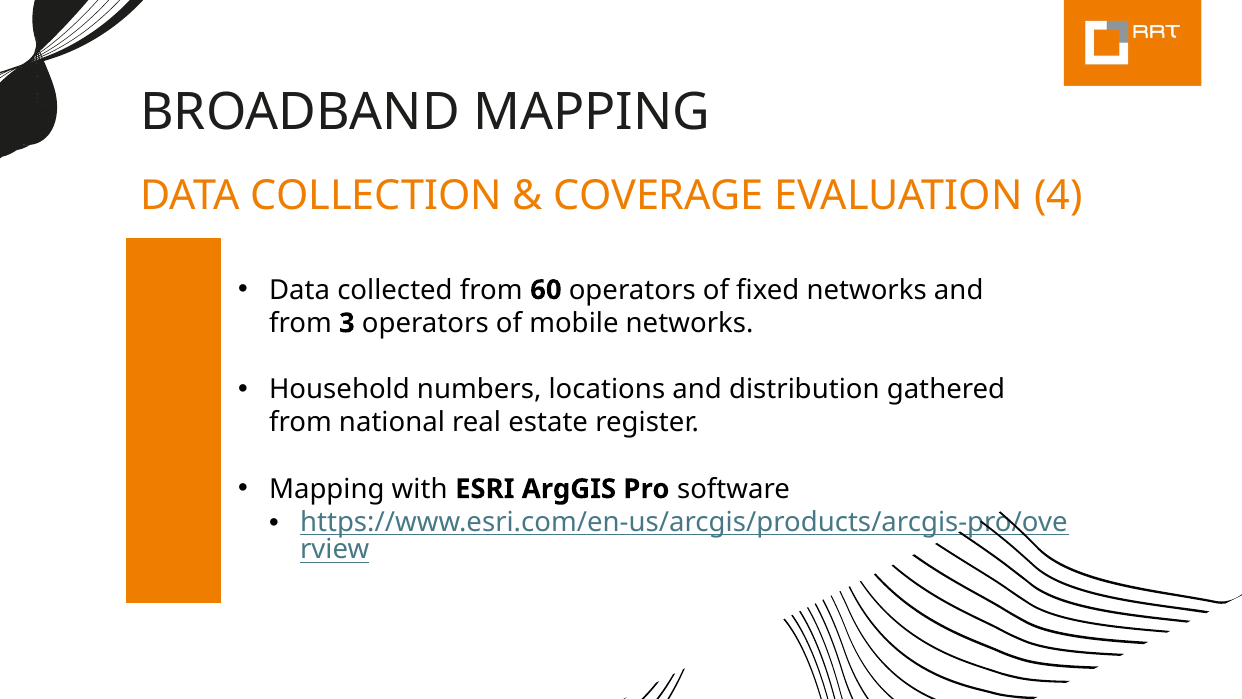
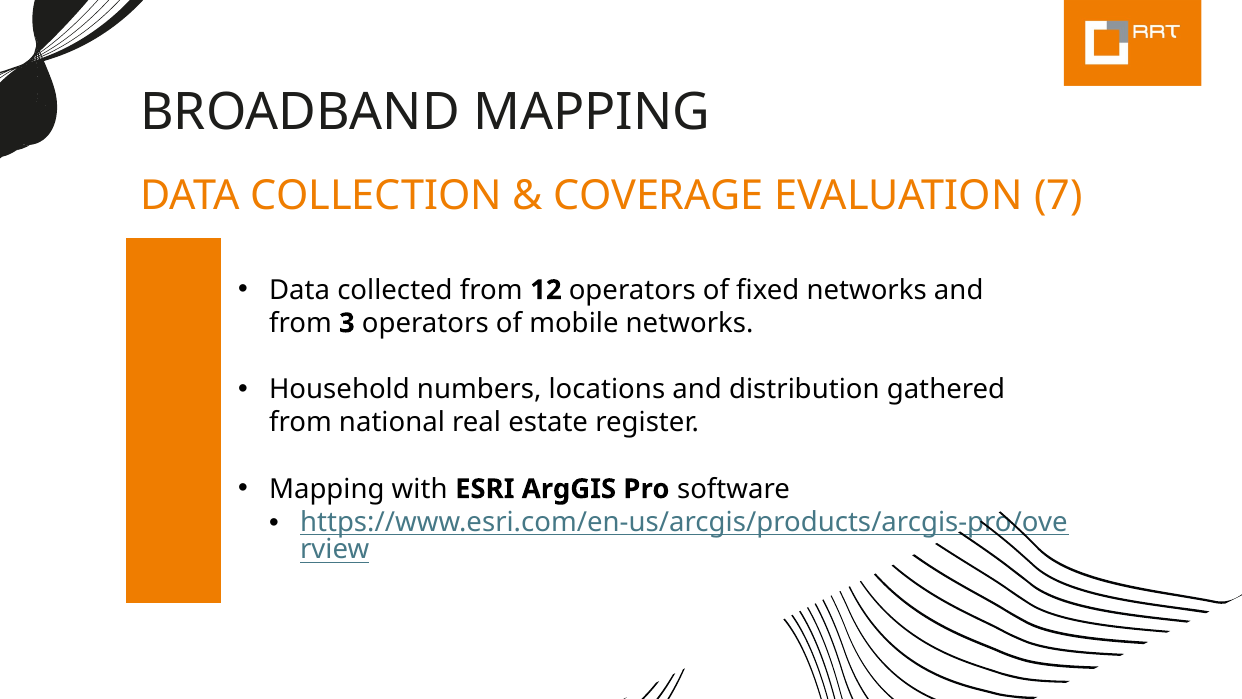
4: 4 -> 7 (1058, 195)
60: 60 -> 12 (546, 290)
